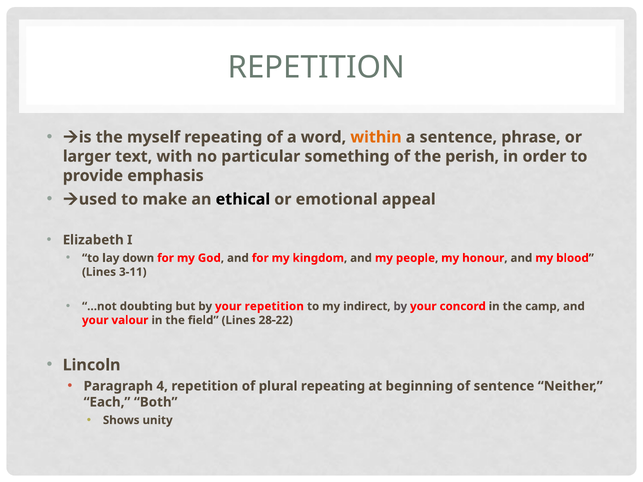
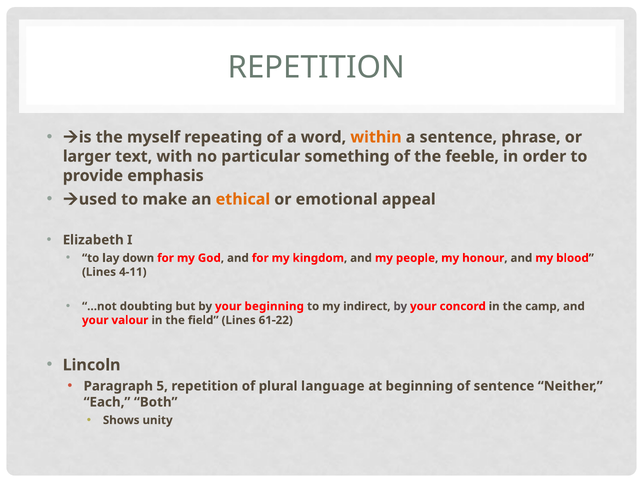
perish: perish -> feeble (472, 157)
ethical colour: black -> orange (243, 199)
3-11: 3-11 -> 4-11 (133, 272)
your repetition: repetition -> beginning (274, 306)
28-22: 28-22 -> 61-22 (276, 320)
4: 4 -> 5 (162, 386)
plural repeating: repeating -> language (333, 386)
